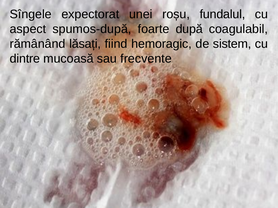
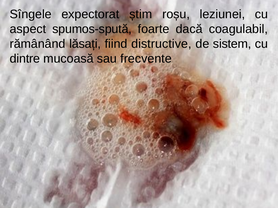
unei: unei -> știm (141, 14)
fundalul: fundalul -> leziunei (222, 14)
spumos-după: spumos-după -> spumos-spută (92, 29)
după: după -> dacă (189, 29)
hemoragic: hemoragic -> distructive (161, 44)
